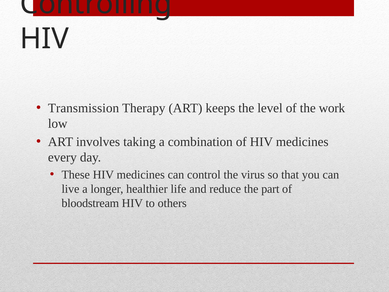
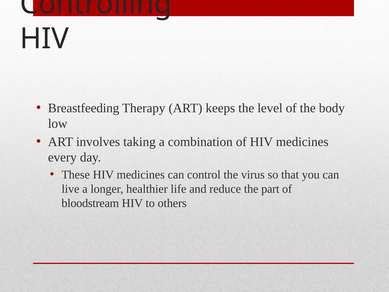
Transmission: Transmission -> Breastfeeding (84, 108)
work: work -> body (332, 108)
